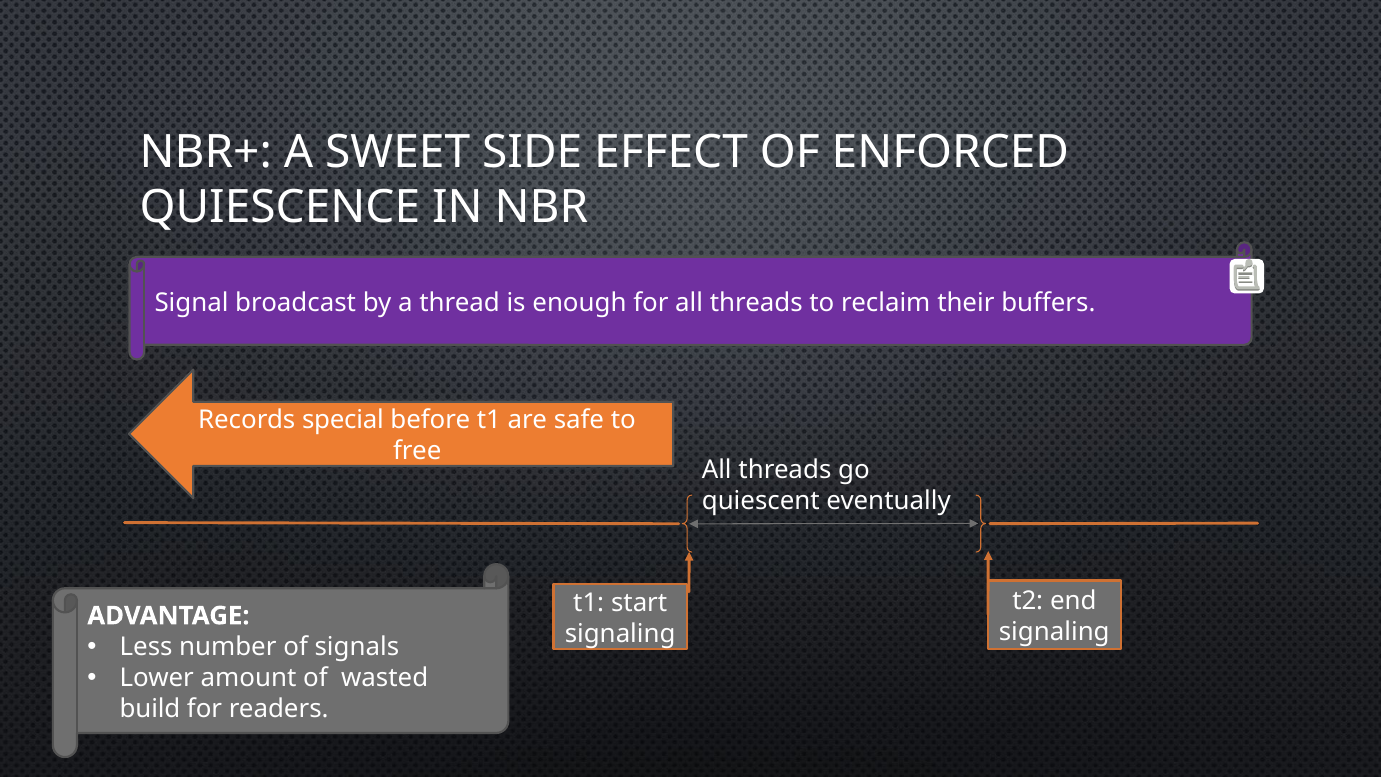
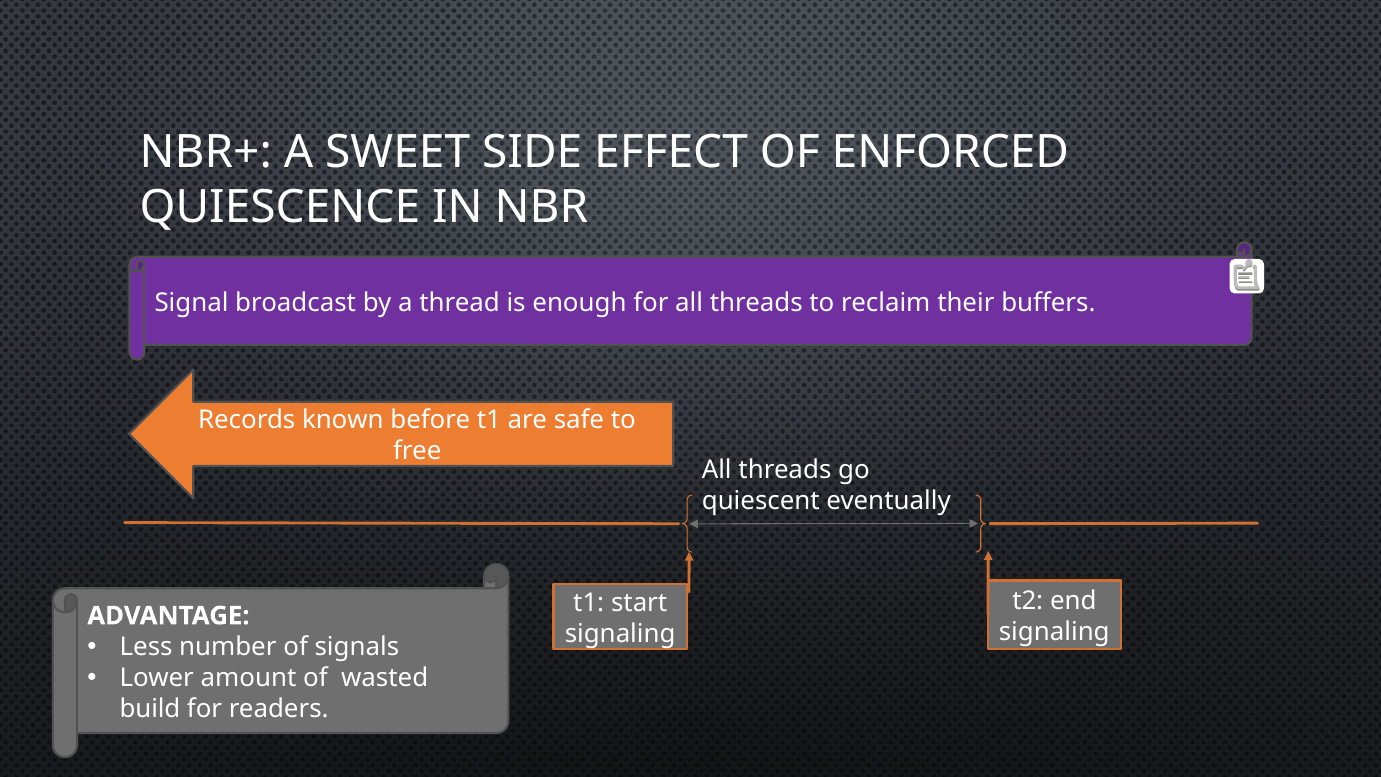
special: special -> known (343, 420)
